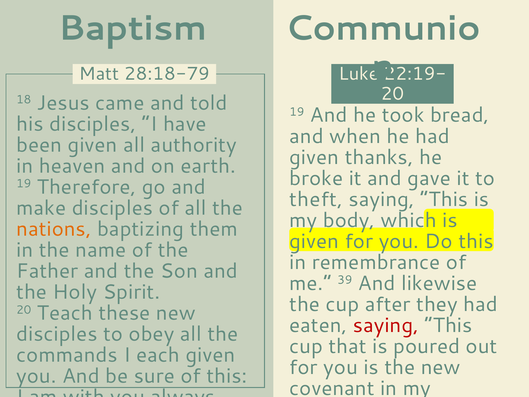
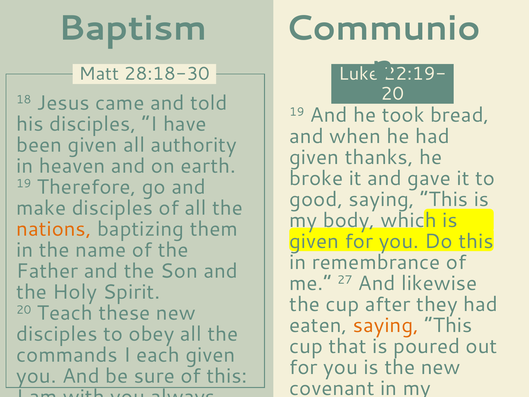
28:18-79: 28:18-79 -> 28:18-30 (167, 74)
theft: theft -> good (316, 199)
39: 39 -> 27 (345, 280)
saying colour: red -> orange (386, 325)
